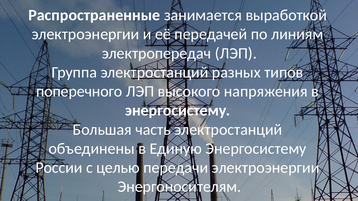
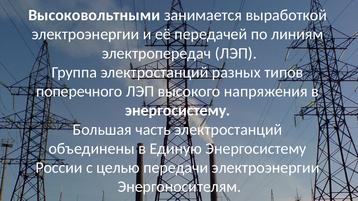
Распространенные: Распространенные -> Высоковольтными (94, 15)
